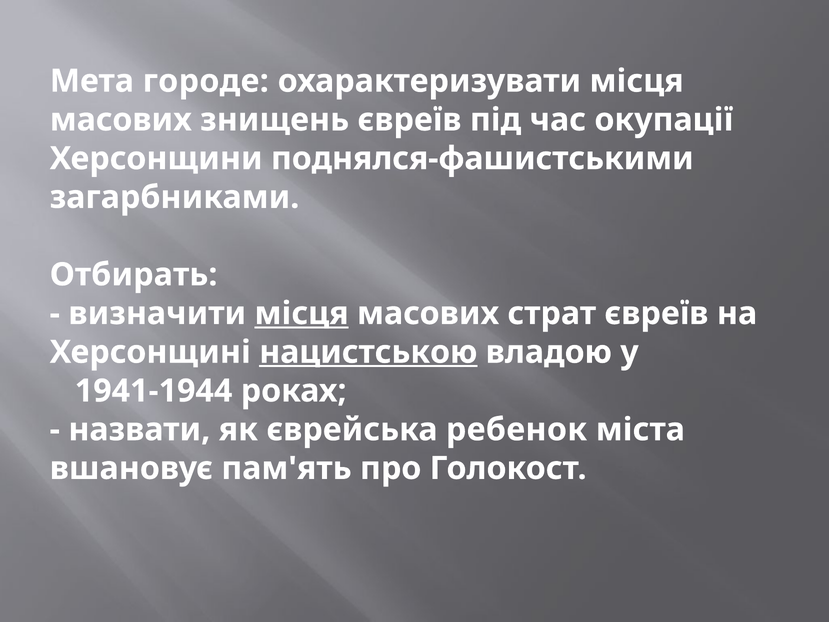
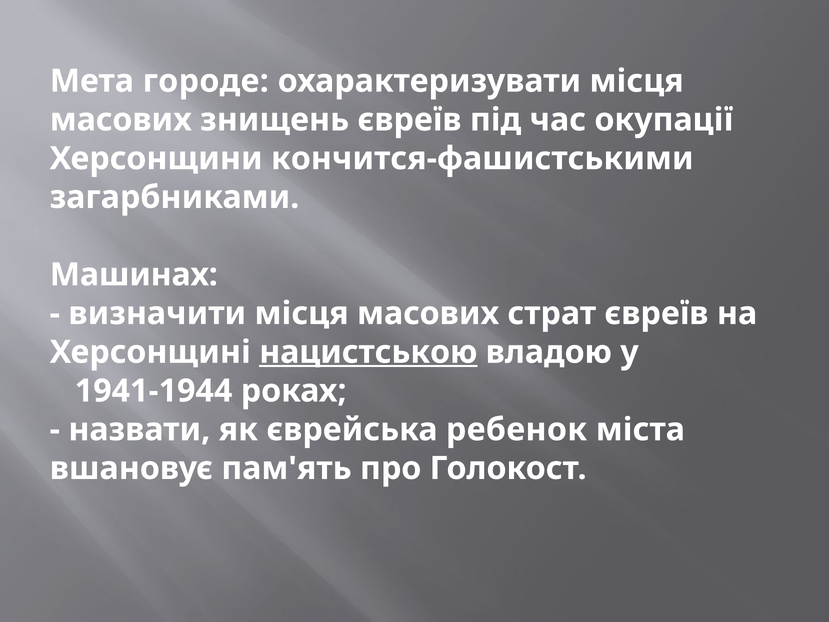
поднялся-фашистськими: поднялся-фашистськими -> кончится-фашистськими (482, 158)
Отбирать: Отбирать -> Машинах (134, 275)
місця underline: present -> none (302, 313)
